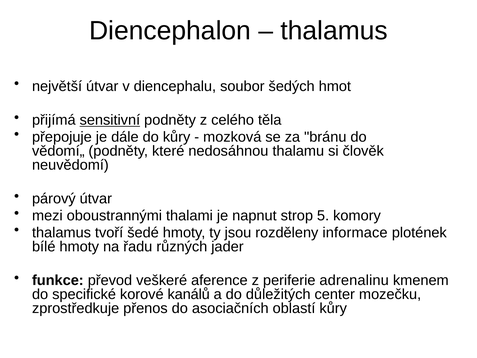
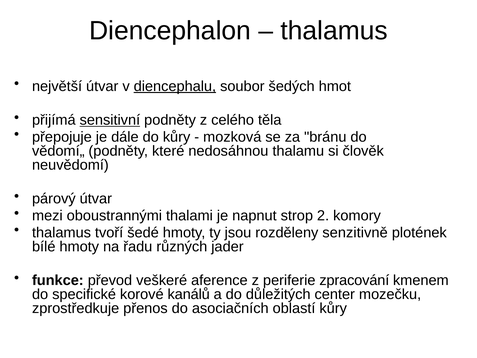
diencephalu underline: none -> present (175, 86)
5: 5 -> 2 (323, 216)
informace: informace -> senzitivně (355, 232)
adrenalinu: adrenalinu -> zpracování (354, 280)
